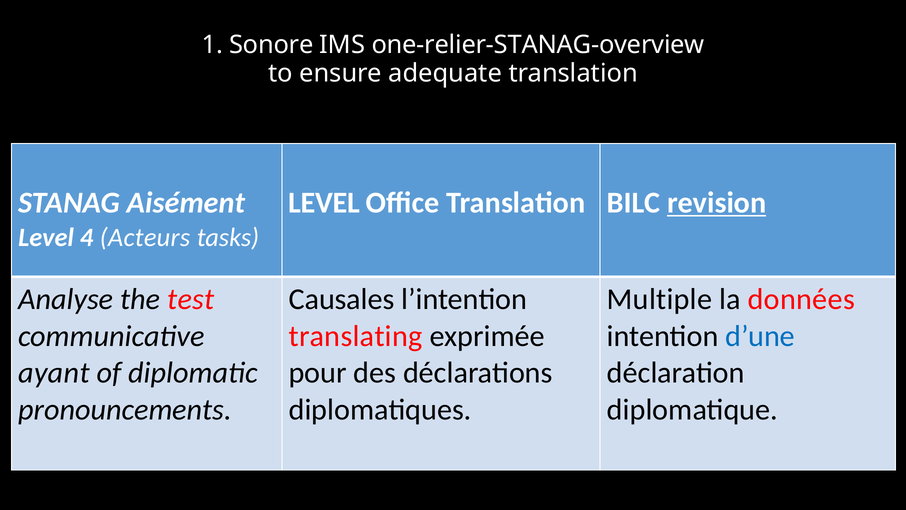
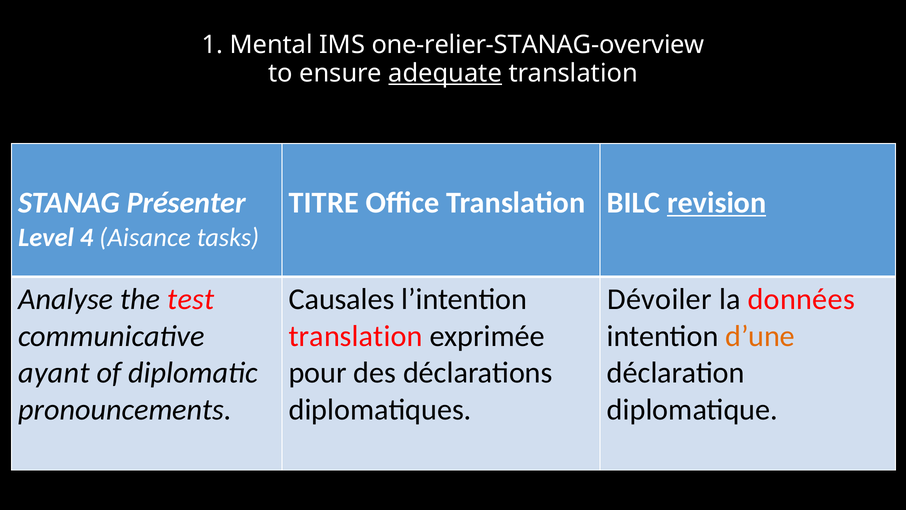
Sonore: Sonore -> Mental (271, 45)
adequate underline: none -> present (445, 73)
Aisément: Aisément -> Présenter (186, 203)
LEVEL: LEVEL -> TITRE (324, 203)
Acteurs: Acteurs -> Aisance (145, 237)
Multiple: Multiple -> Dévoiler (660, 299)
translating: translating -> translation (356, 336)
d’une colour: blue -> orange (760, 336)
